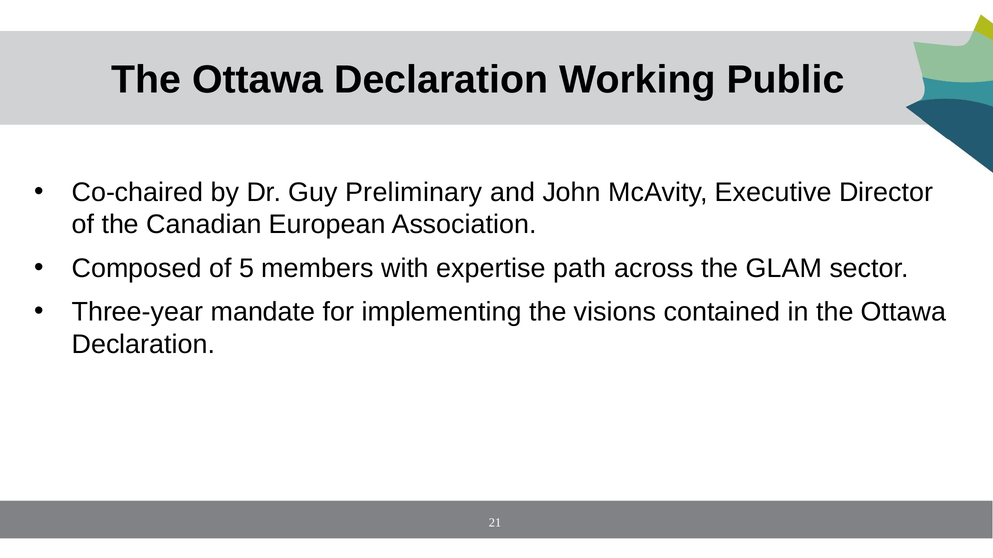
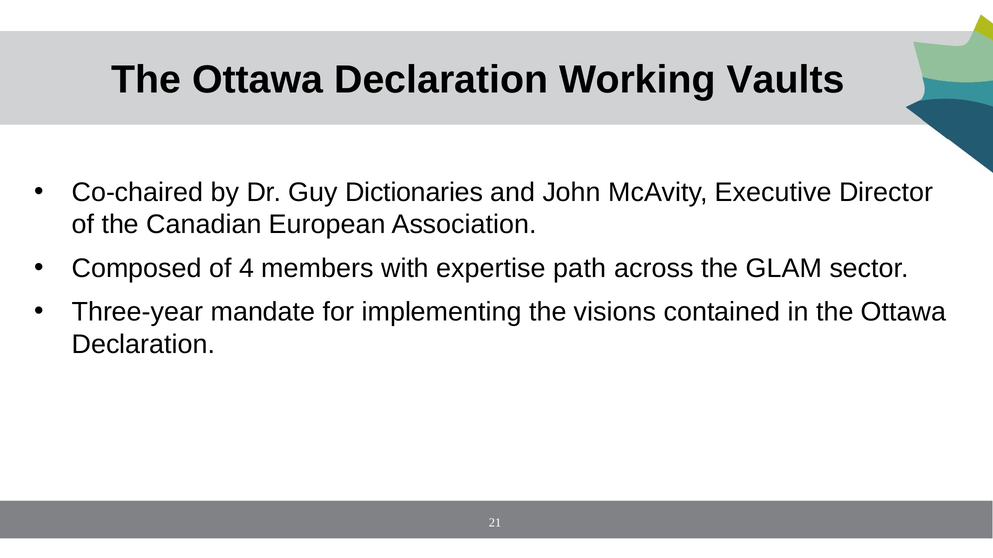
Public: Public -> Vaults (786, 80)
Preliminary: Preliminary -> Dictionaries (414, 192)
5: 5 -> 4 (247, 269)
